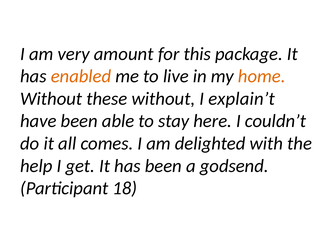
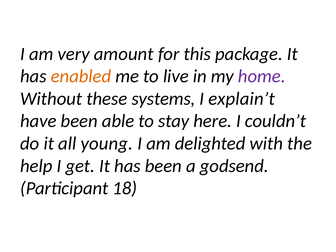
home colour: orange -> purple (262, 76)
these without: without -> systems (163, 99)
comes: comes -> young (107, 143)
